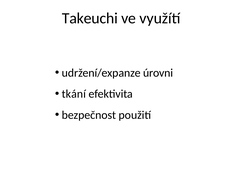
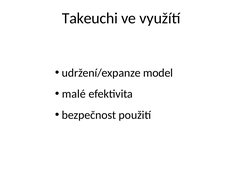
úrovni: úrovni -> model (158, 73)
tkání: tkání -> malé (74, 94)
